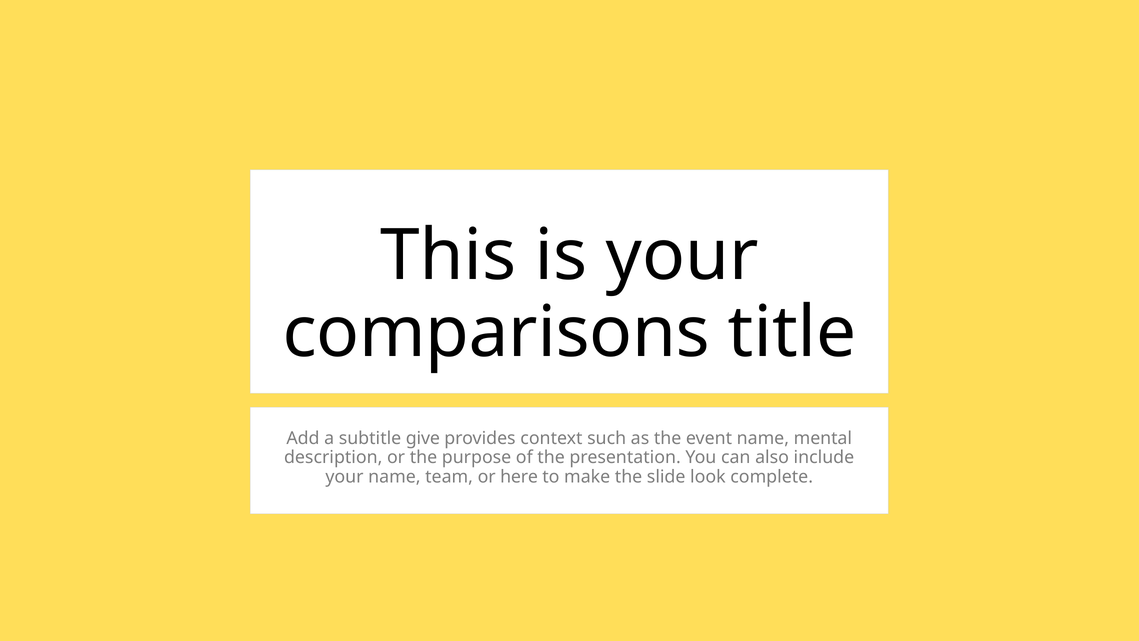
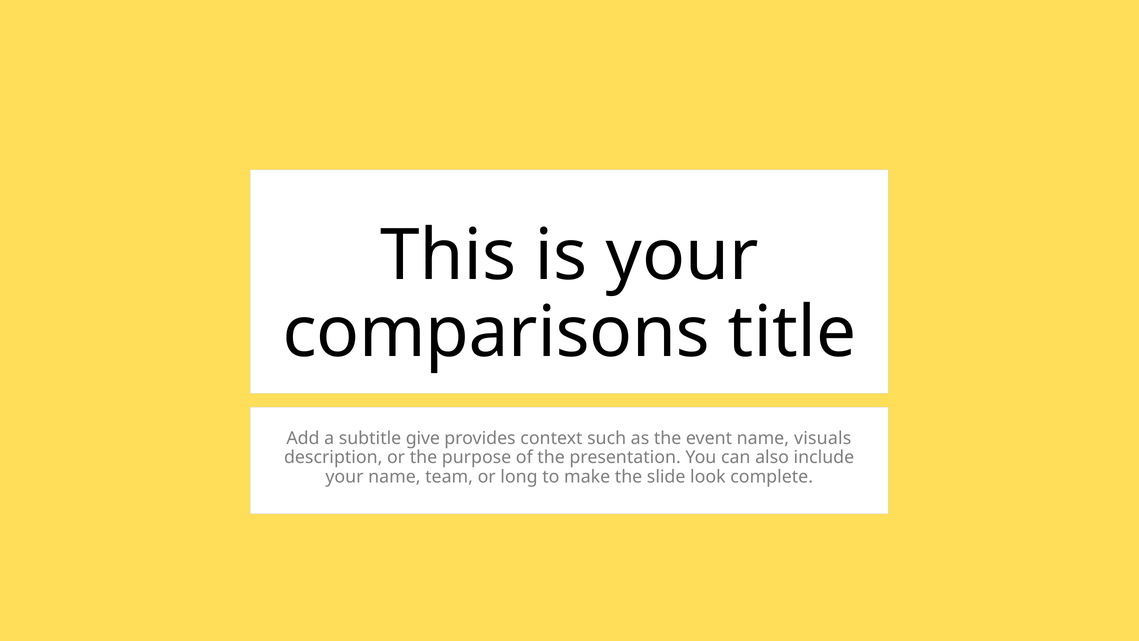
mental: mental -> visuals (823, 438)
here: here -> long (519, 476)
